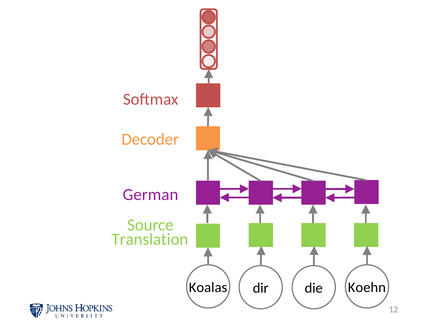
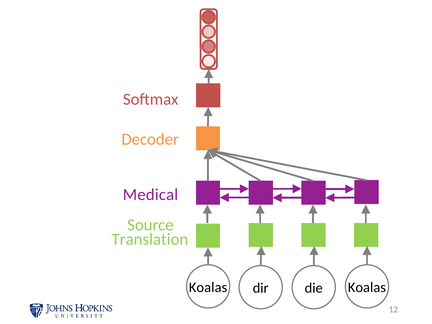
German: German -> Medical (150, 195)
die Koehn: Koehn -> Koalas (367, 287)
